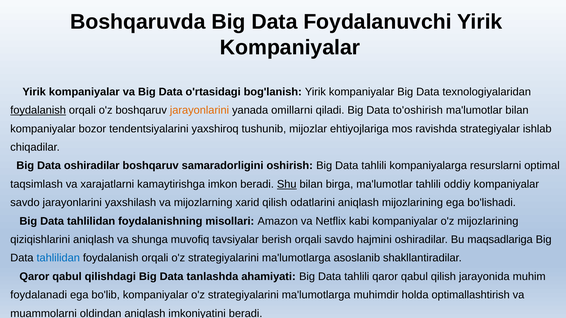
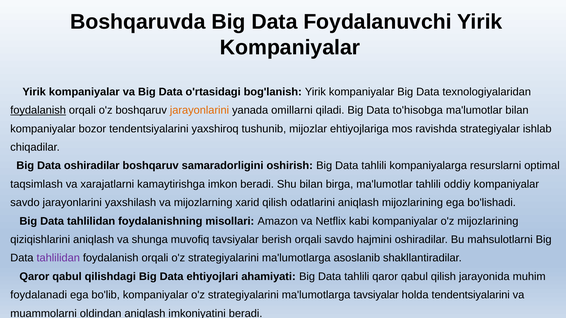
to'oshirish: to'oshirish -> to'hisobga (418, 110)
Shu underline: present -> none (287, 184)
maqsadlariga: maqsadlariga -> mahsulotlarni (500, 240)
tahlilidan colour: blue -> purple (58, 258)
tanlashda: tanlashda -> ehtiyojlari (212, 277)
ma'lumotlarga muhimdir: muhimdir -> tavsiyalar (376, 295)
holda optimallashtirish: optimallashtirish -> tendentsiyalarini (471, 295)
